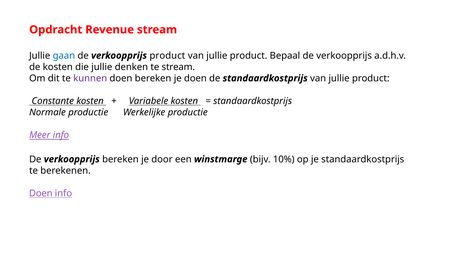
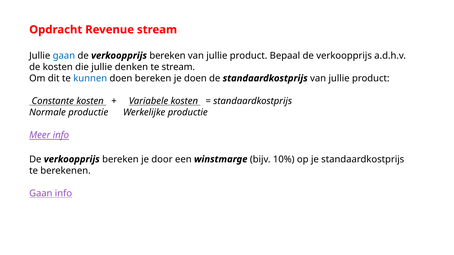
product: product -> bereken (167, 56)
kunnen colour: purple -> blue (90, 78)
Doen: Doen -> Gaan (41, 194)
